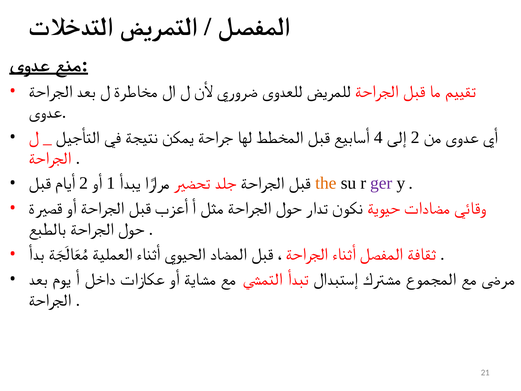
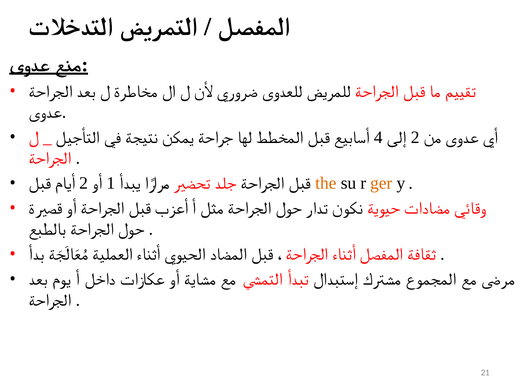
ger colour: purple -> orange (381, 183)
